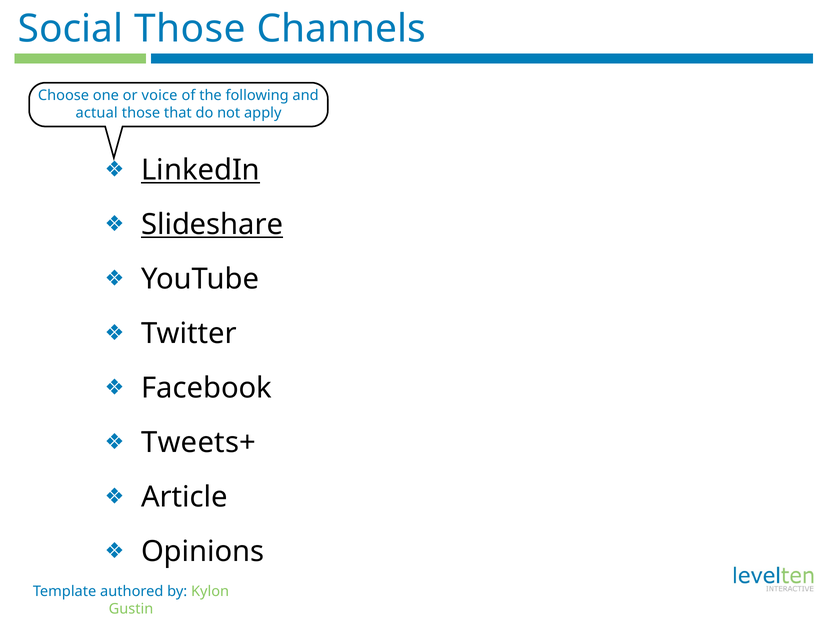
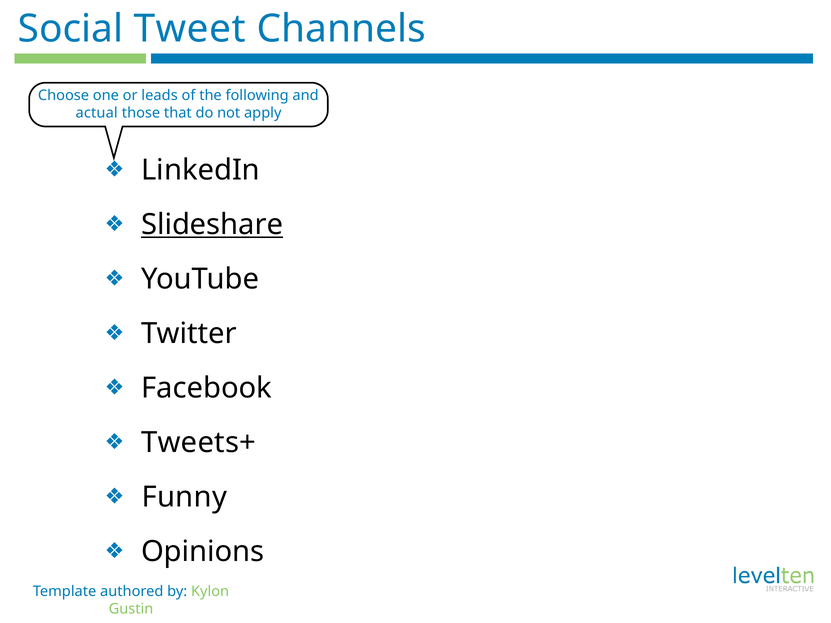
Social Those: Those -> Tweet (190, 29)
voice: voice -> leads (160, 95)
LinkedIn underline: present -> none (201, 170)
Article: Article -> Funny (184, 497)
